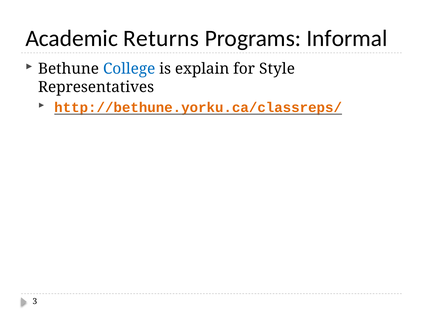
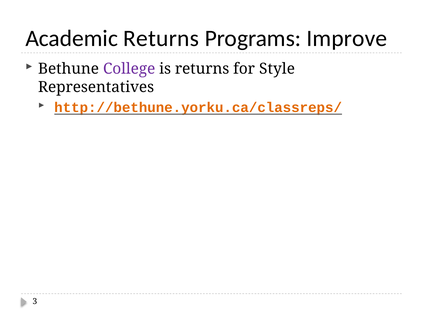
Informal: Informal -> Improve (347, 38)
College colour: blue -> purple (129, 69)
is explain: explain -> returns (202, 69)
